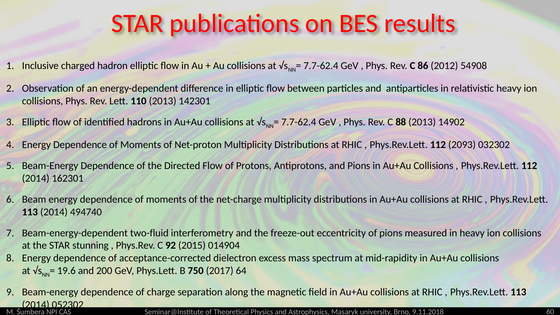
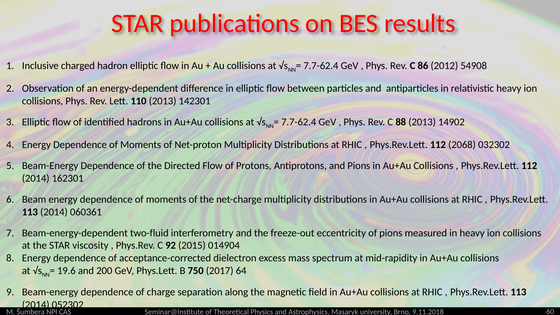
2093: 2093 -> 2068 (462, 145)
494740: 494740 -> 060361 (86, 212)
stunning: stunning -> viscosity (90, 246)
